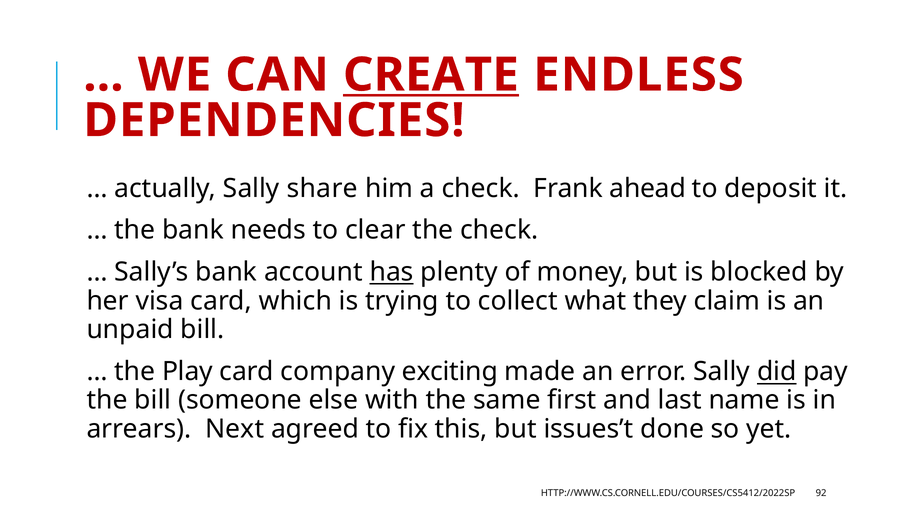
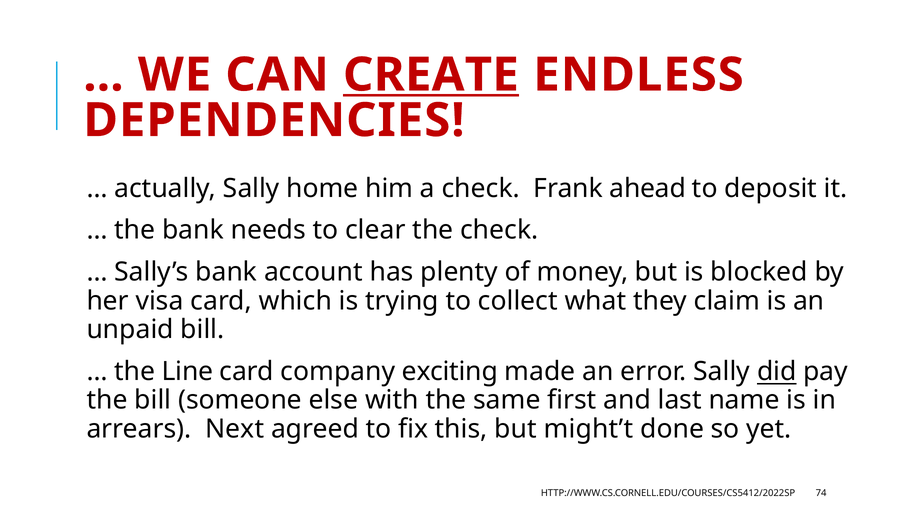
share: share -> home (322, 188)
has underline: present -> none (392, 272)
Play: Play -> Line (187, 371)
issues’t: issues’t -> might’t (588, 429)
92: 92 -> 74 (821, 493)
